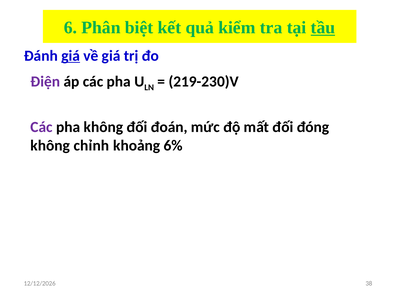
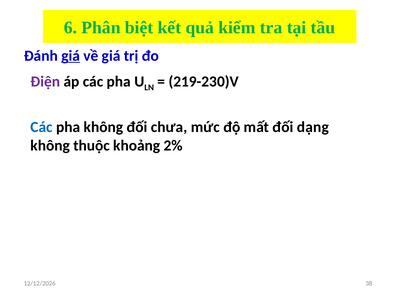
tầu underline: present -> none (323, 28)
Các colour: purple -> blue (42, 127)
đoán: đoán -> chưa (169, 127)
đóng: đóng -> dạng (313, 127)
chỉnh: chỉnh -> thuộc (92, 146)
6%: 6% -> 2% (173, 146)
